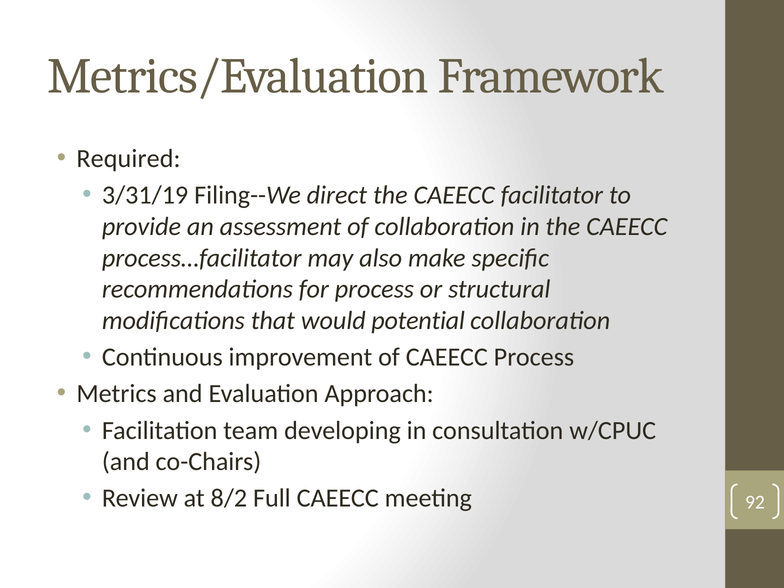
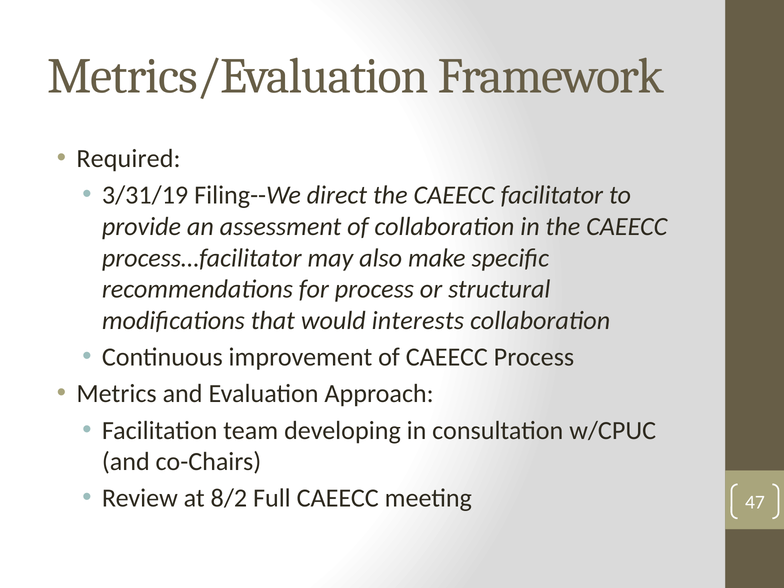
potential: potential -> interests (418, 321)
92: 92 -> 47 (755, 502)
